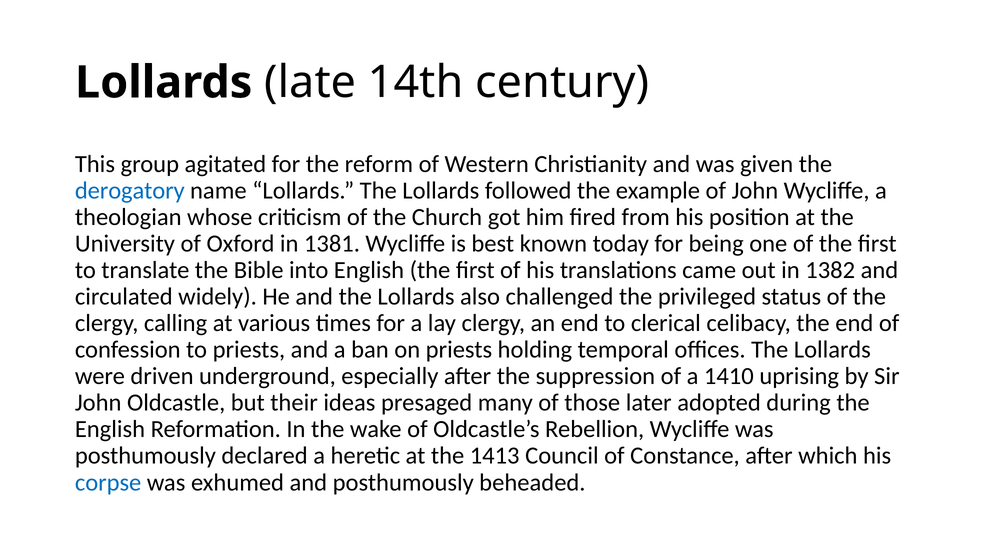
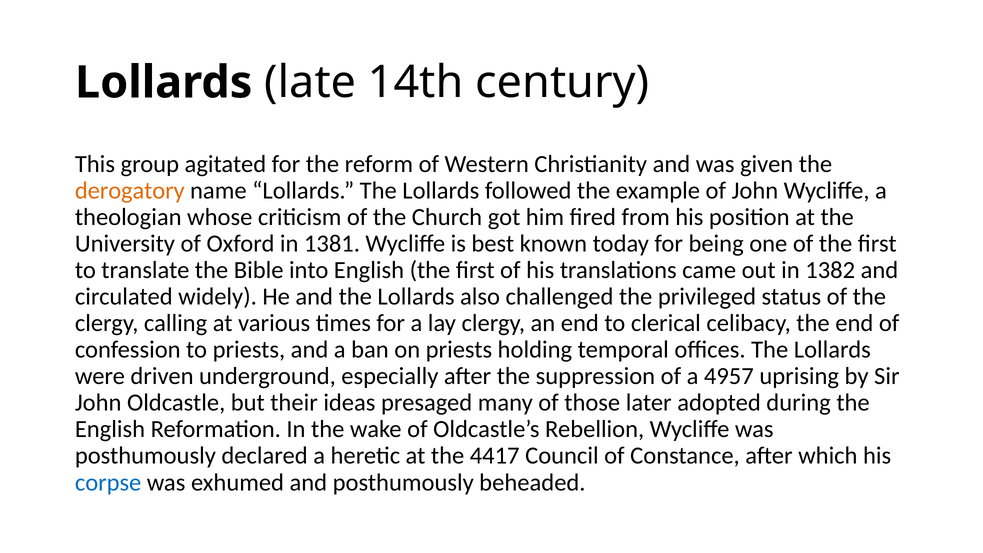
derogatory colour: blue -> orange (130, 191)
1410: 1410 -> 4957 (729, 376)
1413: 1413 -> 4417 (495, 456)
